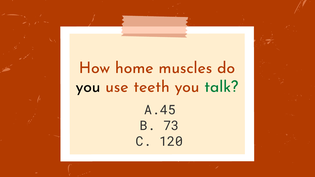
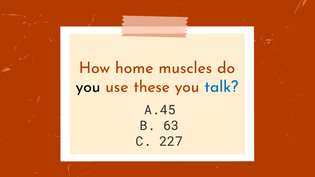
teeth: teeth -> these (152, 87)
talk colour: green -> blue (221, 87)
73: 73 -> 63 (171, 126)
120: 120 -> 227 (171, 142)
